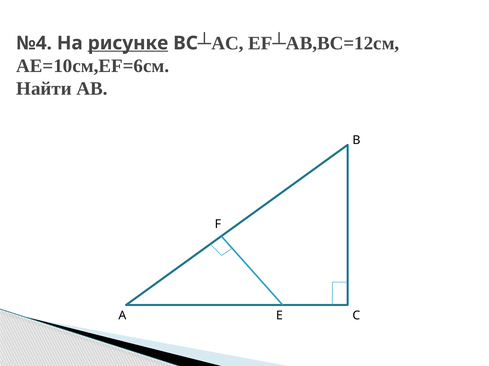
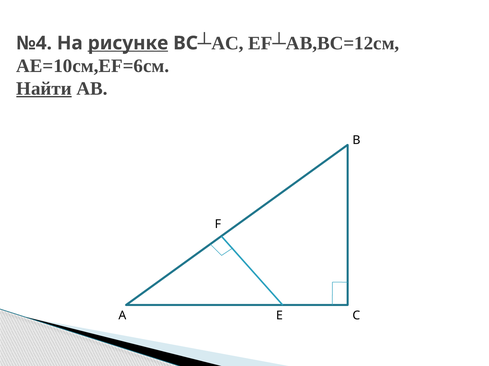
Найти underline: none -> present (44, 89)
